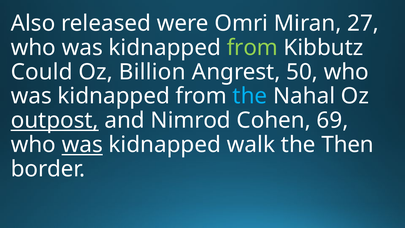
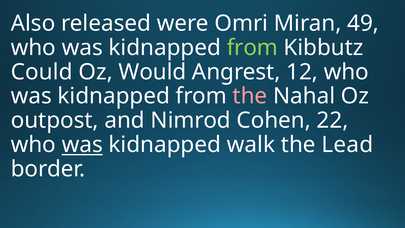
27: 27 -> 49 (363, 23)
Billion: Billion -> Would (152, 72)
50: 50 -> 12 (302, 72)
the colour: light blue -> pink (250, 96)
outpost underline: present -> none (55, 120)
69: 69 -> 22 (333, 120)
Then: Then -> Lead (347, 145)
